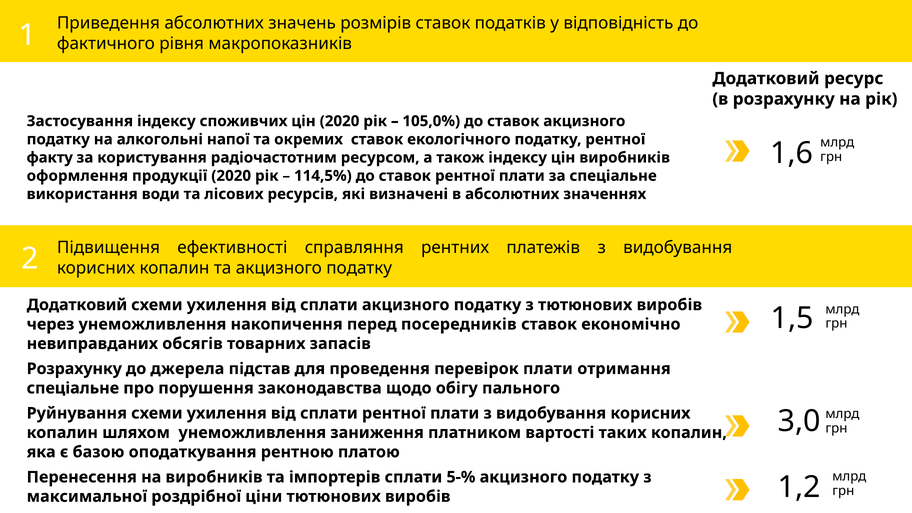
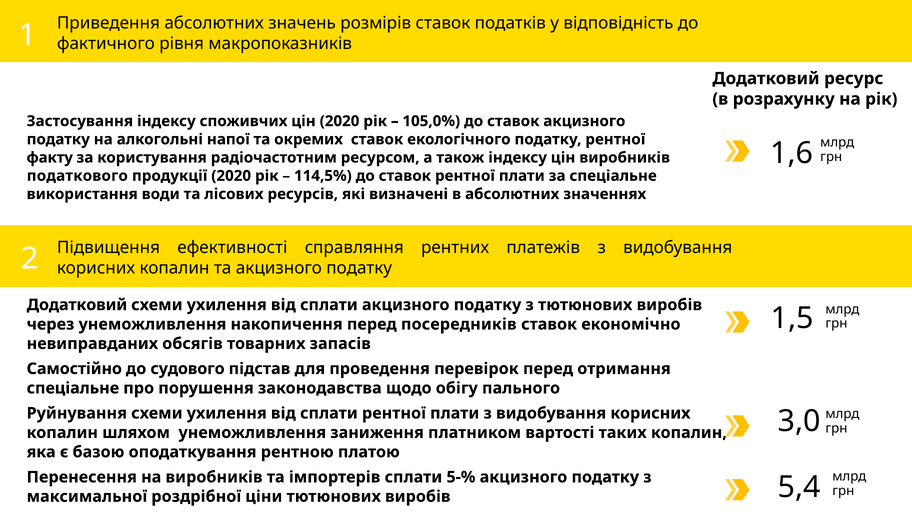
оформлення: оформлення -> податкового (77, 176)
Розрахунку: Розрахунку -> Самостійно (74, 369)
джерела: джерела -> судового (188, 369)
перевірок плати: плати -> перед (548, 369)
1,2: 1,2 -> 5,4 (799, 487)
